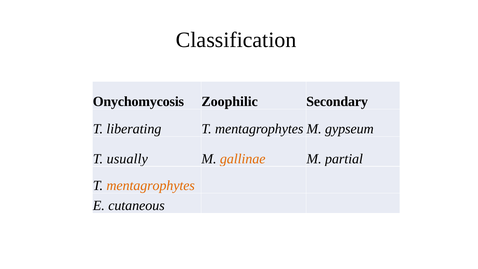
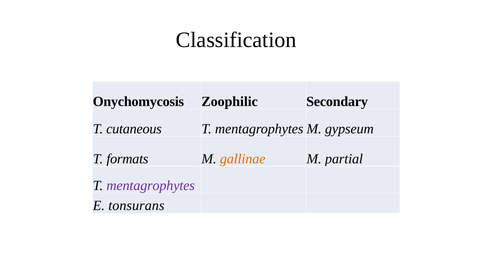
liberating: liberating -> cutaneous (134, 129)
usually: usually -> formats (127, 159)
mentagrophytes colour: orange -> purple (151, 186)
cutaneous: cutaneous -> tonsurans (136, 205)
